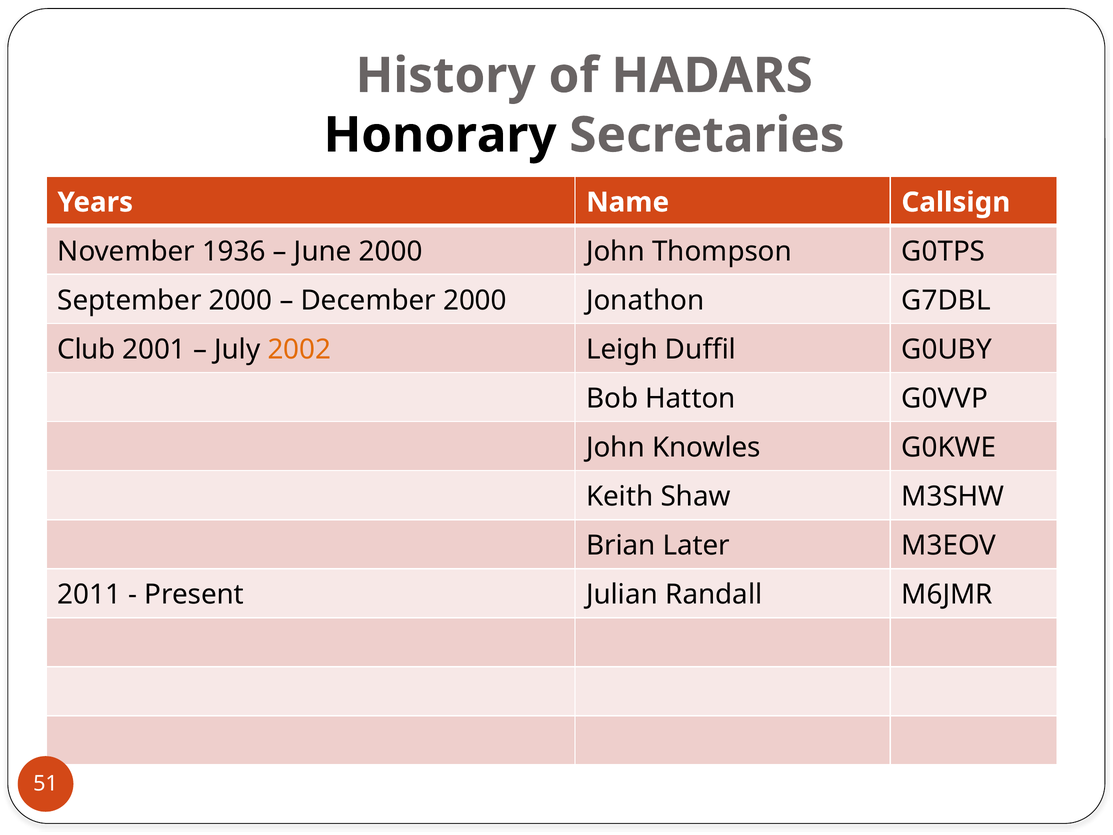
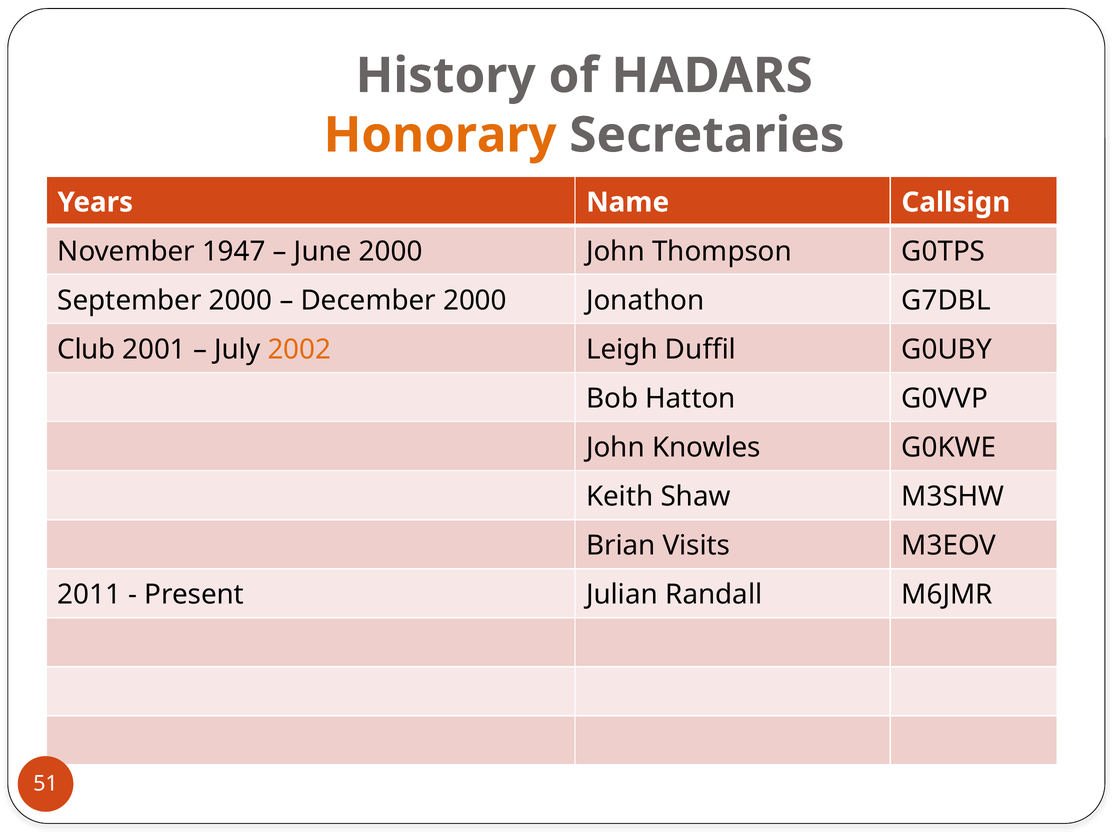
Honorary colour: black -> orange (440, 135)
1936: 1936 -> 1947 (234, 251)
Later: Later -> Visits (696, 546)
